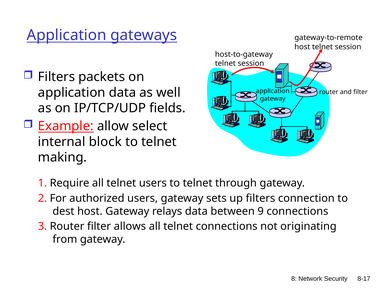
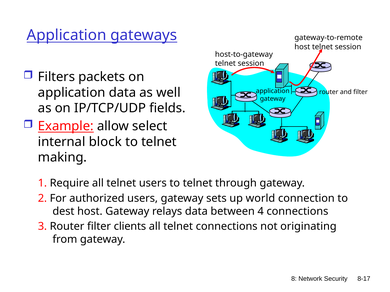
up filters: filters -> world (260, 199)
9: 9 -> 4 (261, 212)
allows: allows -> clients (130, 227)
